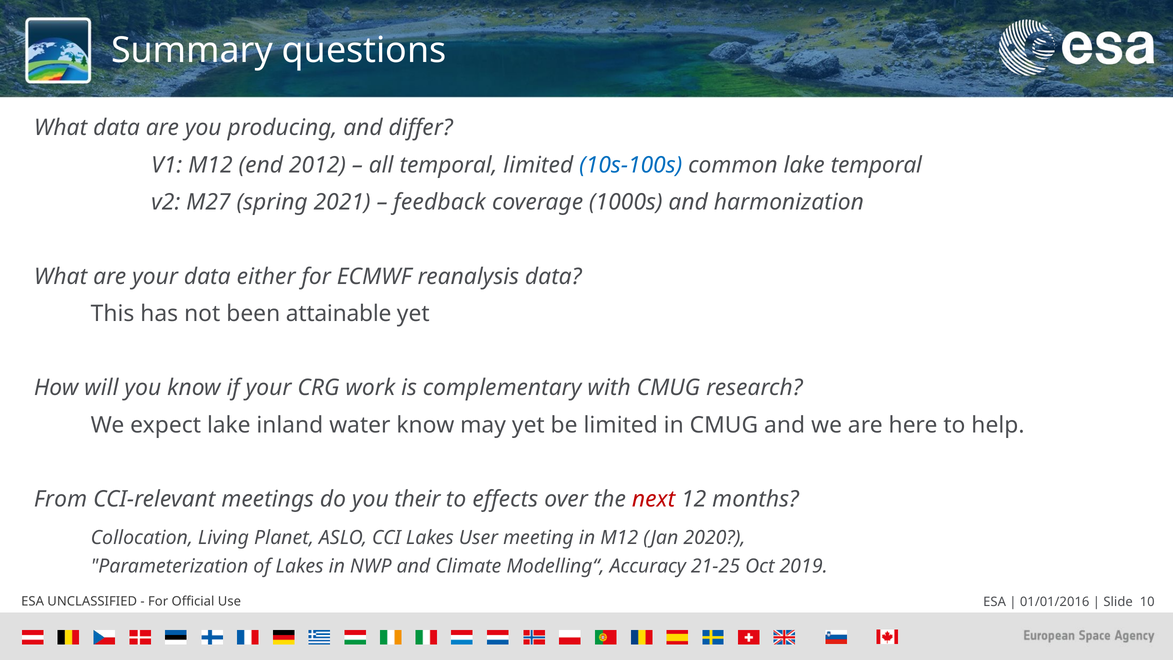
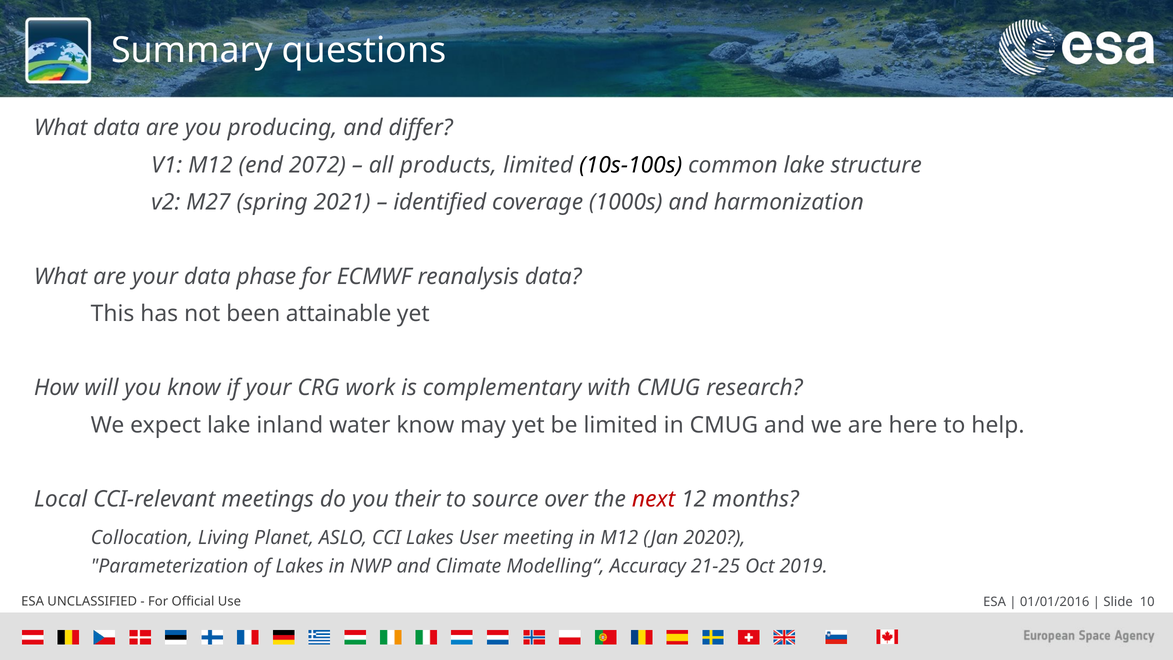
2012: 2012 -> 2072 (317, 165)
all temporal: temporal -> products (448, 165)
10s-100s colour: blue -> black (631, 165)
lake temporal: temporal -> structure (876, 165)
feedback: feedback -> identified (440, 202)
either: either -> phase (266, 276)
From: From -> Local (61, 499)
effects: effects -> source (505, 499)
